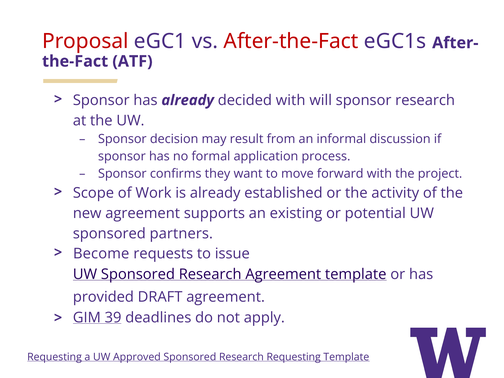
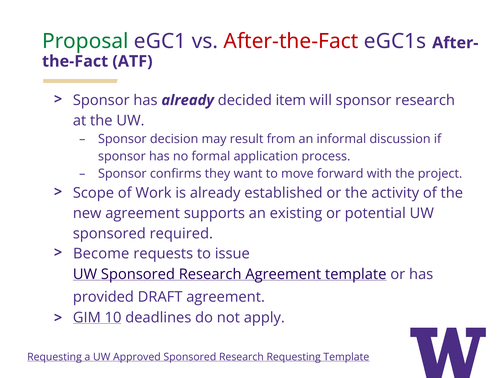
Proposal colour: red -> green (85, 41)
decided with: with -> item (291, 100)
partners: partners -> required (181, 234)
39: 39 -> 10 (113, 318)
